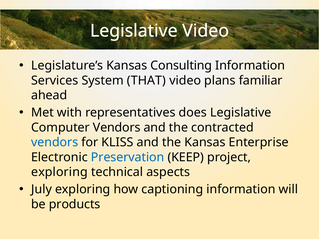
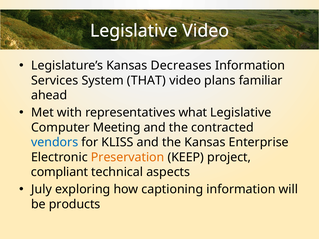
Consulting: Consulting -> Decreases (181, 66)
does: does -> what (193, 113)
Computer Vendors: Vendors -> Meeting (117, 128)
Preservation colour: blue -> orange (128, 157)
exploring: exploring -> compliant (60, 172)
